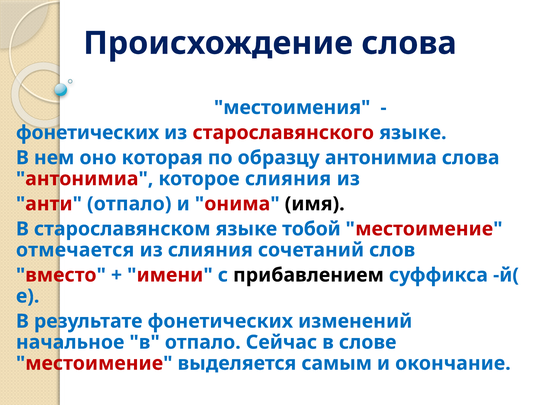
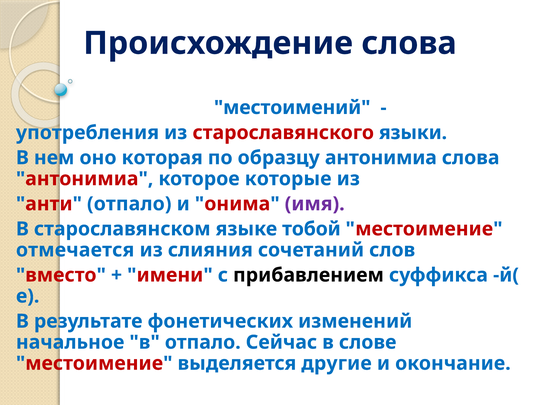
местоимения: местоимения -> местоимений (292, 108)
фонетических: фонетических -> употребления (87, 133)
старославянского языке: языке -> языки (413, 133)
которое слияния: слияния -> которые (288, 179)
имя colour: black -> purple (315, 204)
самым: самым -> другие (337, 363)
